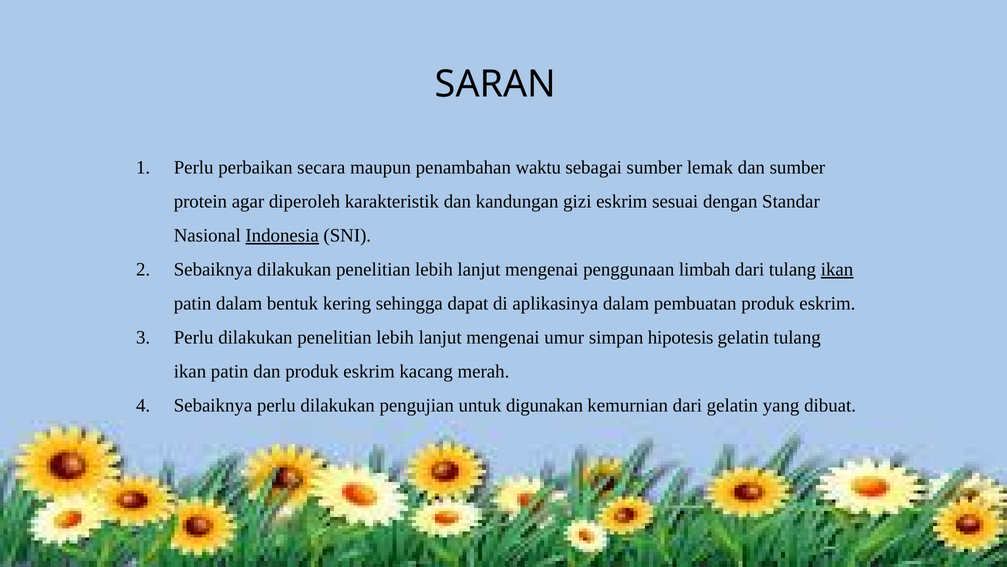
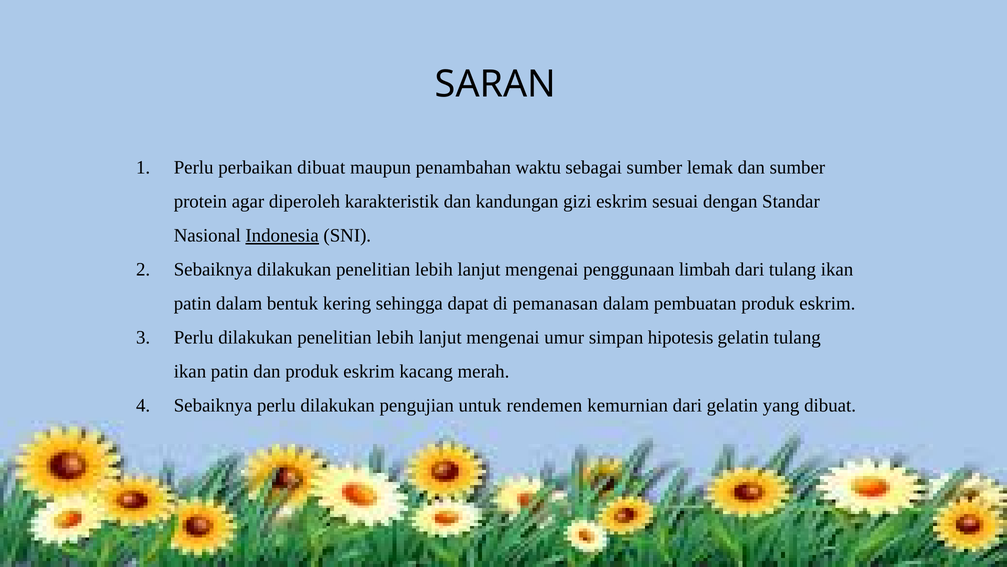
perbaikan secara: secara -> dibuat (321, 167)
ikan underline: present -> none (837, 269)
aplikasinya: aplikasinya -> pemanasan (555, 303)
digunakan: digunakan -> rendemen (544, 405)
